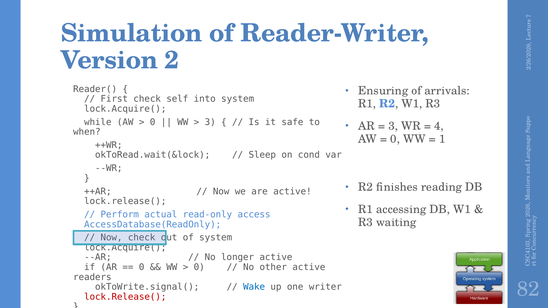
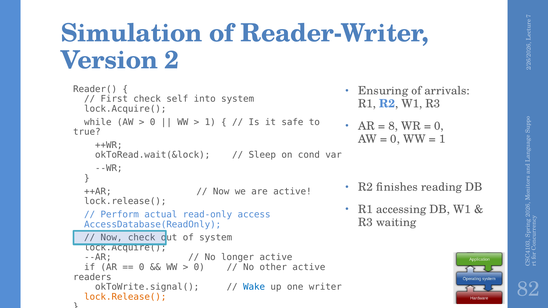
3: 3 -> 1 (210, 122)
3: 3 -> 8 (393, 126)
4: 4 -> 0 (439, 126)
when: when -> true (87, 132)
lock.Release( colour: red -> orange (125, 297)
